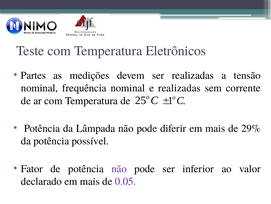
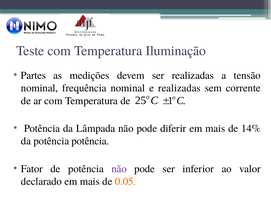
Eletrônicos: Eletrônicos -> Iluminação (176, 51)
29%: 29% -> 14% (251, 128)
potência possível: possível -> potência (90, 141)
0.05 colour: purple -> orange (125, 181)
